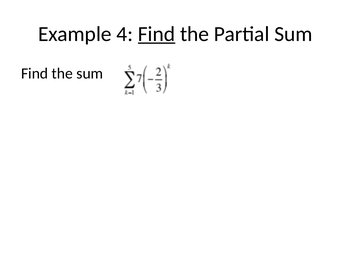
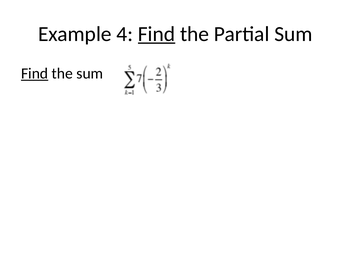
Find underline: none -> present (35, 74)
